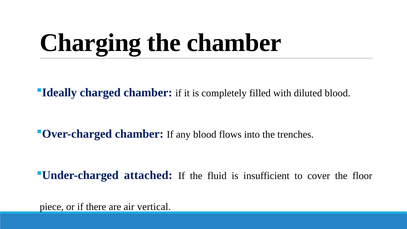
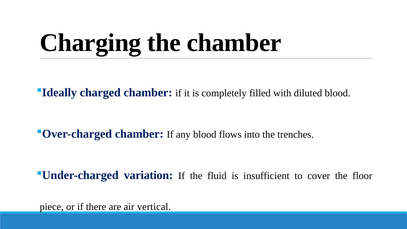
attached: attached -> variation (148, 175)
